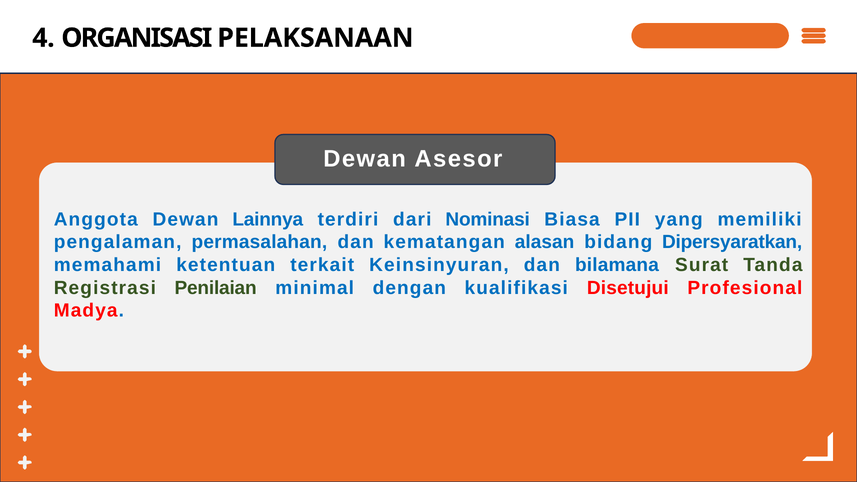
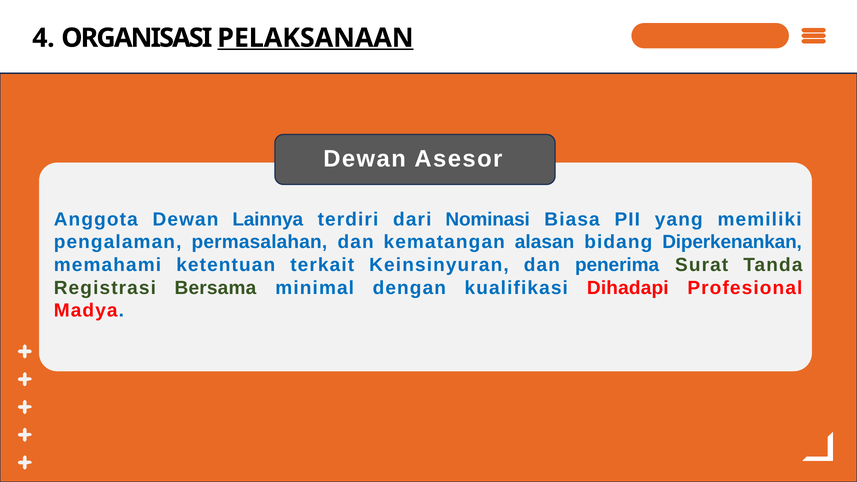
PELAKSANAAN underline: none -> present (315, 38)
Dipersyaratkan: Dipersyaratkan -> Diperkenankan (732, 242)
bilamana: bilamana -> penerima (617, 265)
Penilaian: Penilaian -> Bersama (215, 288)
Disetujui: Disetujui -> Dihadapi (628, 288)
